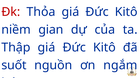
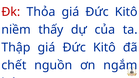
gian: gian -> thấy (51, 30)
suốt: suốt -> chết (14, 65)
